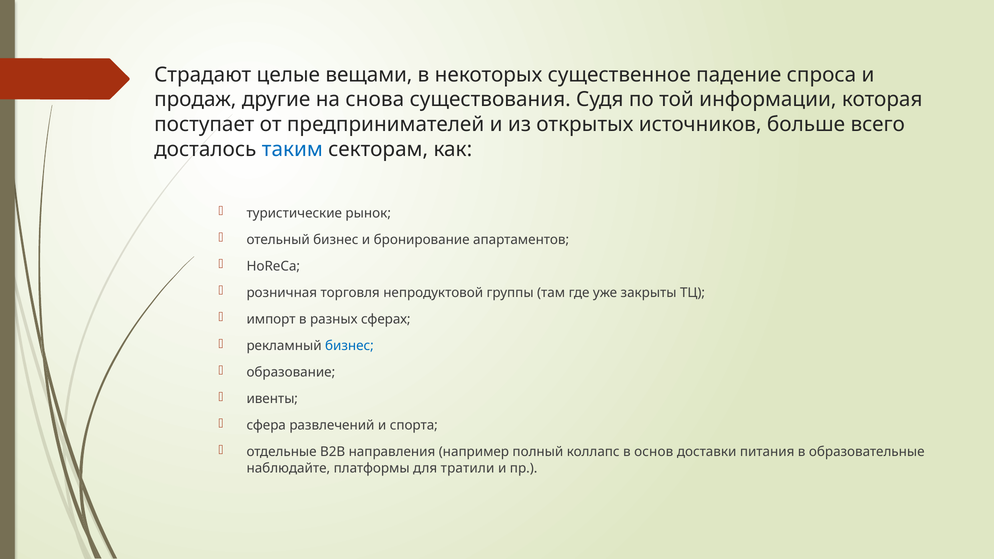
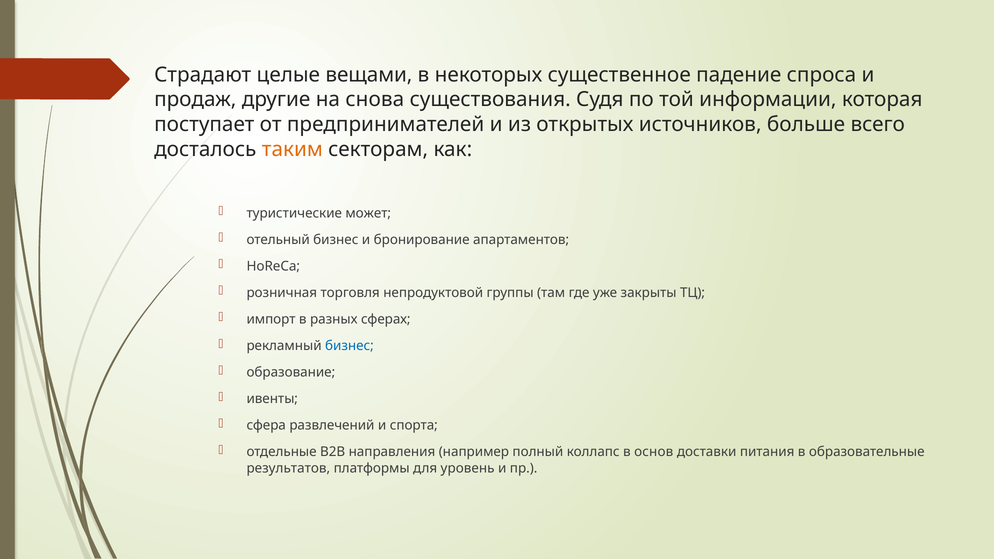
таким colour: blue -> orange (292, 149)
рынок: рынок -> может (368, 213)
наблюдайте: наблюдайте -> результатов (288, 468)
тратили: тратили -> уровень (468, 468)
